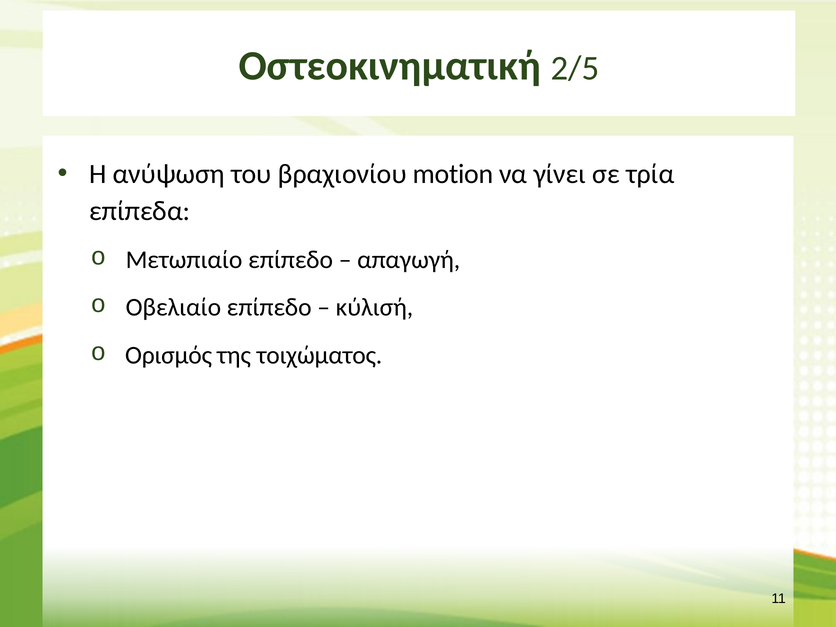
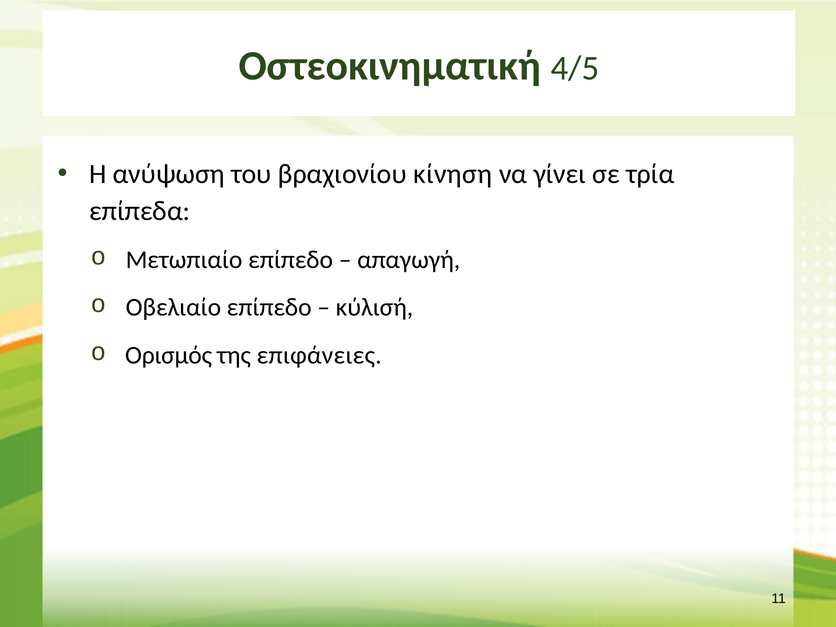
2/5: 2/5 -> 4/5 (575, 68)
motion: motion -> κίνηση (453, 174)
τοιχώματος: τοιχώματος -> επιφάνειες (319, 355)
